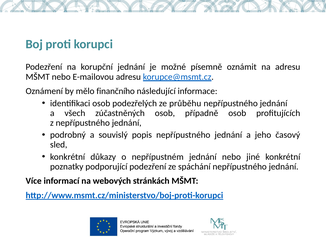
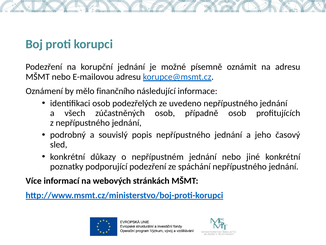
průběhu: průběhu -> uvedeno (185, 103)
